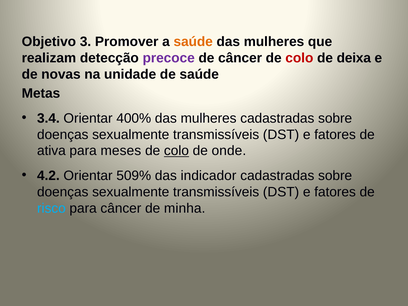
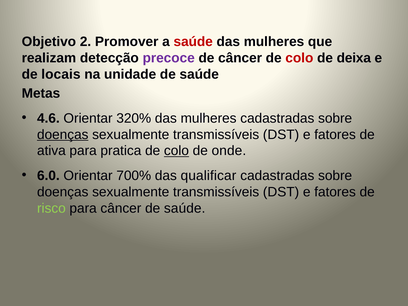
3: 3 -> 2 (86, 42)
saúde colour: orange -> red (193, 42)
novas: novas -> locais (61, 74)
3.4: 3.4 -> 4.6 (48, 118)
400%: 400% -> 320% (134, 118)
doenças underline: none -> present (63, 135)
meses: meses -> pratica (121, 151)
4.2: 4.2 -> 6.0 (48, 176)
509%: 509% -> 700% (134, 176)
indicador: indicador -> qualificar (208, 176)
risco colour: light blue -> light green (51, 208)
câncer de minha: minha -> saúde (185, 208)
